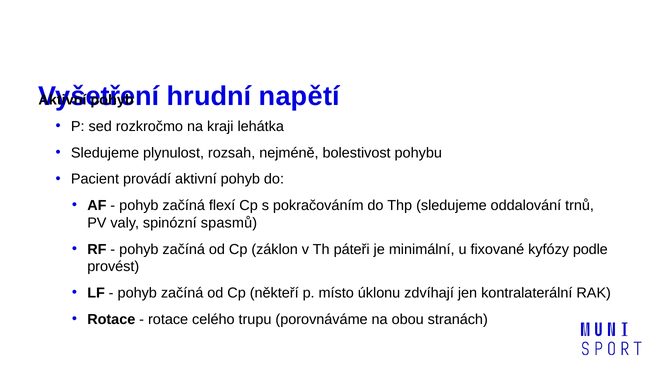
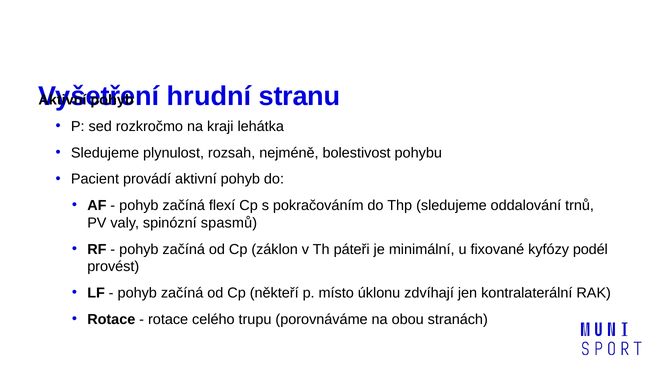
napětí: napětí -> stranu (300, 96)
podle: podle -> podél (590, 249)
